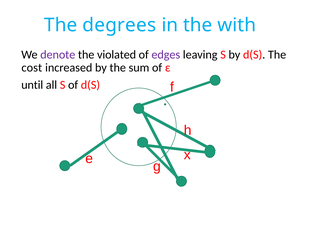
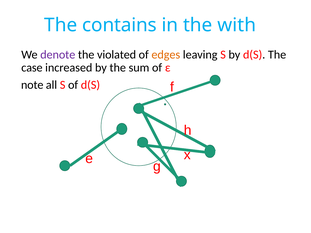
degrees: degrees -> contains (119, 25)
edges colour: purple -> orange (166, 55)
cost: cost -> case (32, 68)
until: until -> note (32, 85)
